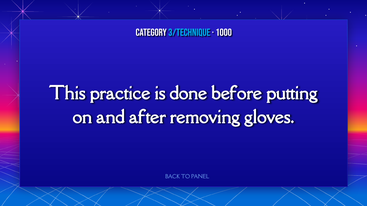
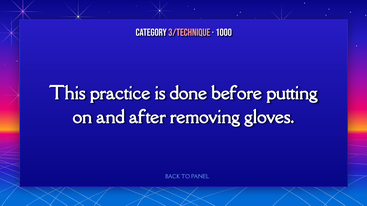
3/Technique colour: light blue -> pink (189, 33)
